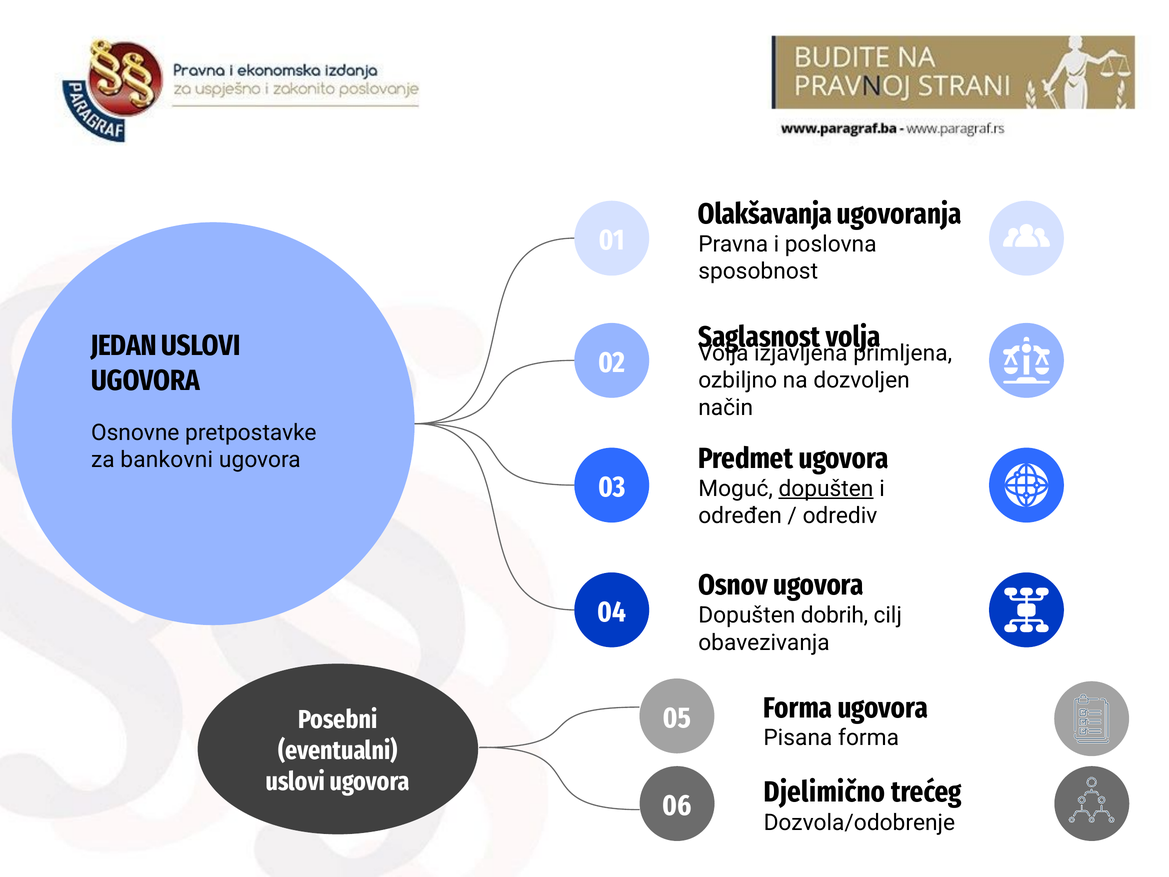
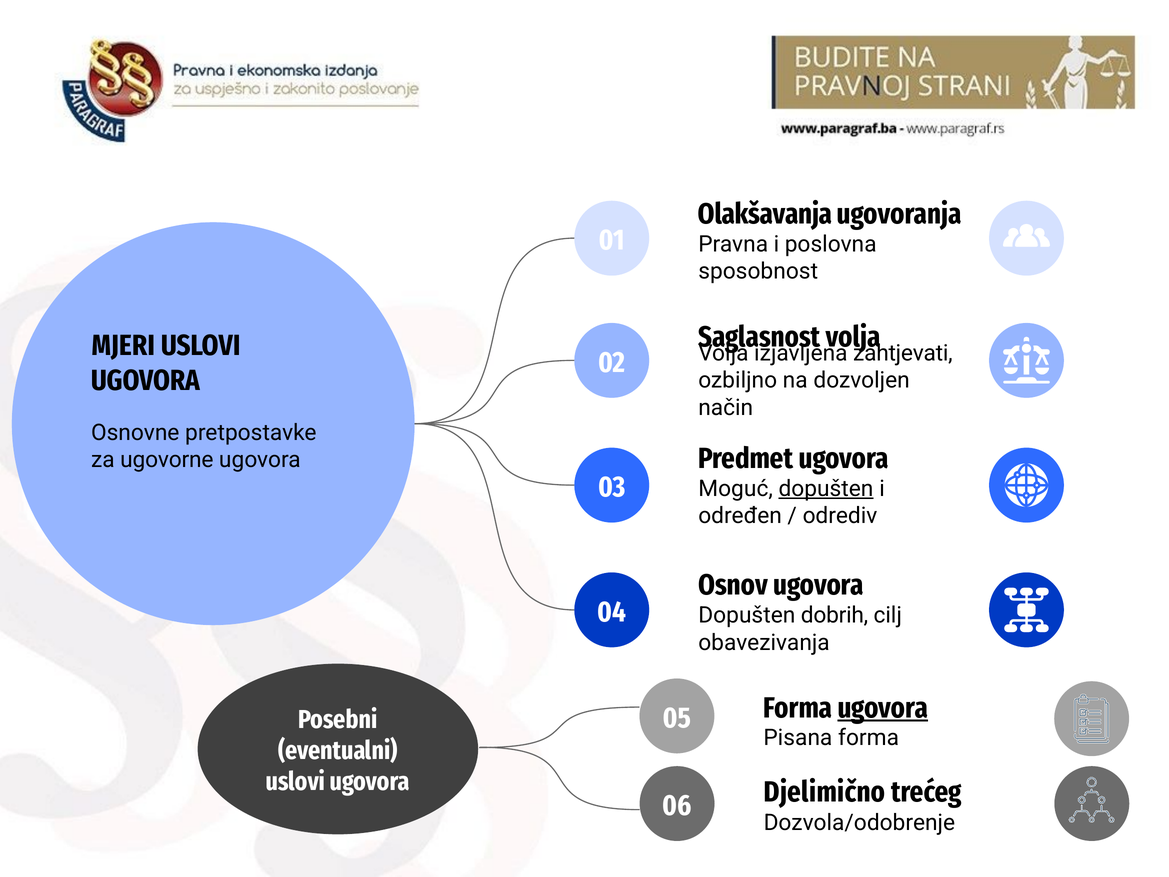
JEDAN: JEDAN -> MJERI (123, 346)
primljena: primljena -> zahtjevati (903, 353)
bankovni: bankovni -> ugovorne (167, 460)
ugovora underline: none -> present (883, 708)
